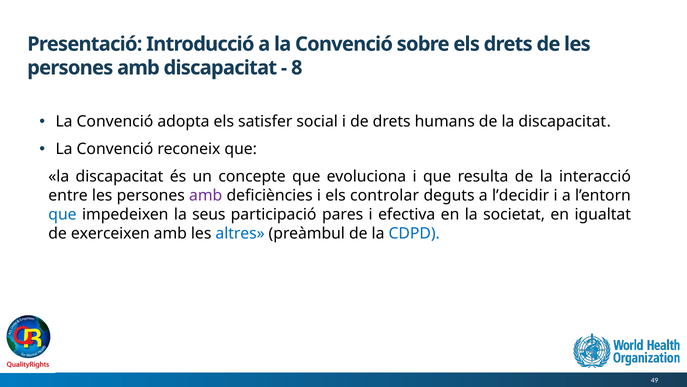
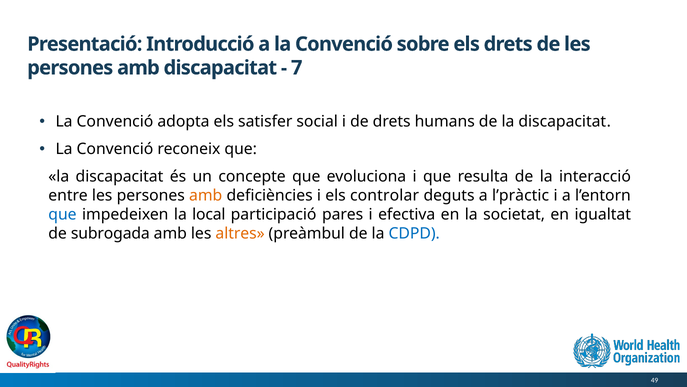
8: 8 -> 7 (297, 68)
amb colour: purple -> orange (206, 195)
l’decidir: l’decidir -> l’pràctic (521, 195)
seus: seus -> local (209, 214)
exerceixen: exerceixen -> subrogada (110, 233)
altres colour: blue -> orange (240, 233)
